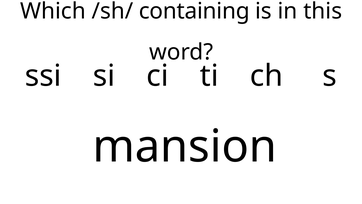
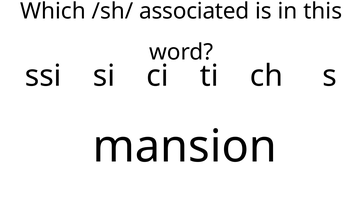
containing: containing -> associated (194, 11)
